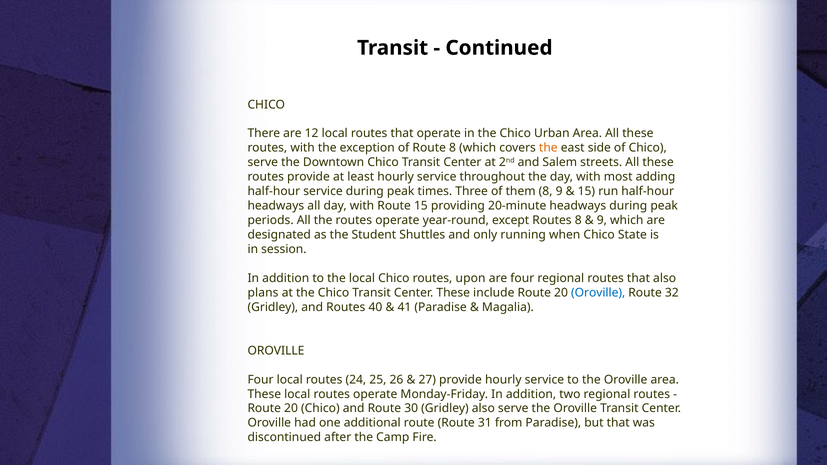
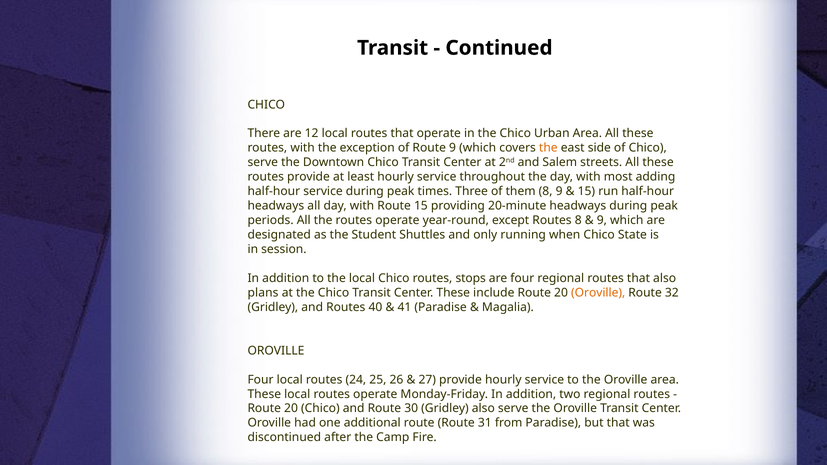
Route 8: 8 -> 9 (453, 148)
upon: upon -> stops (471, 278)
Oroville colour: blue -> orange (598, 293)
